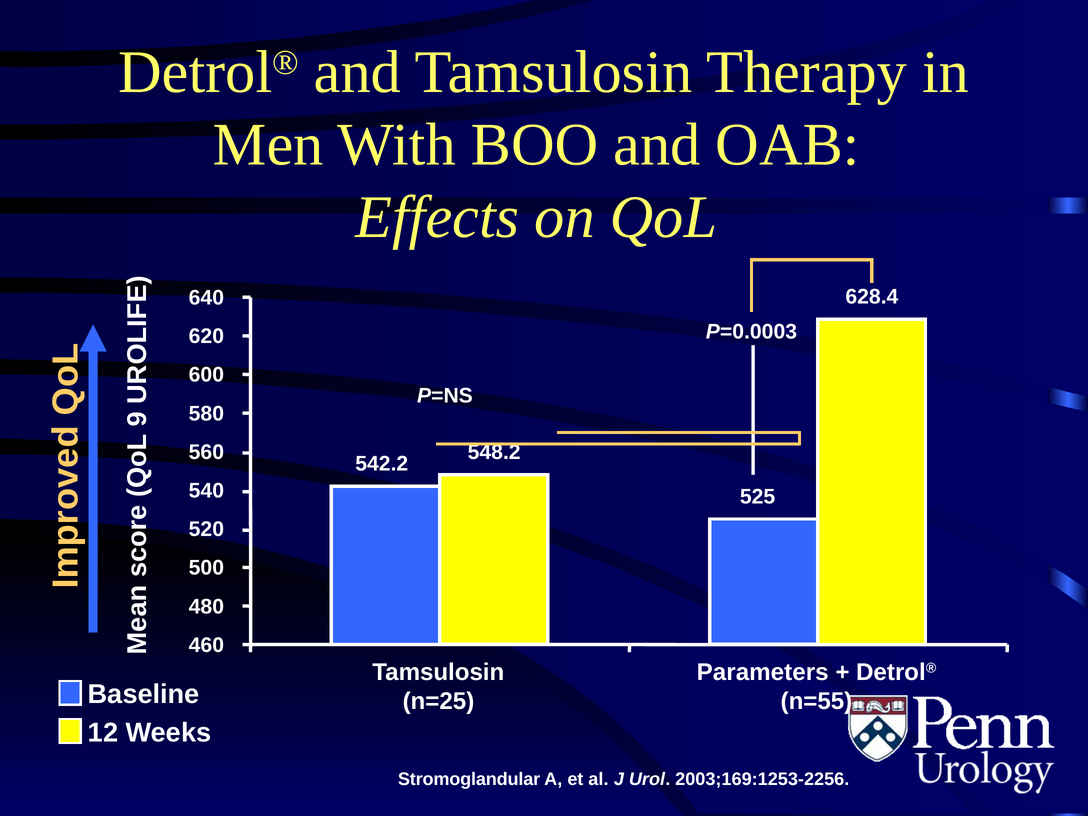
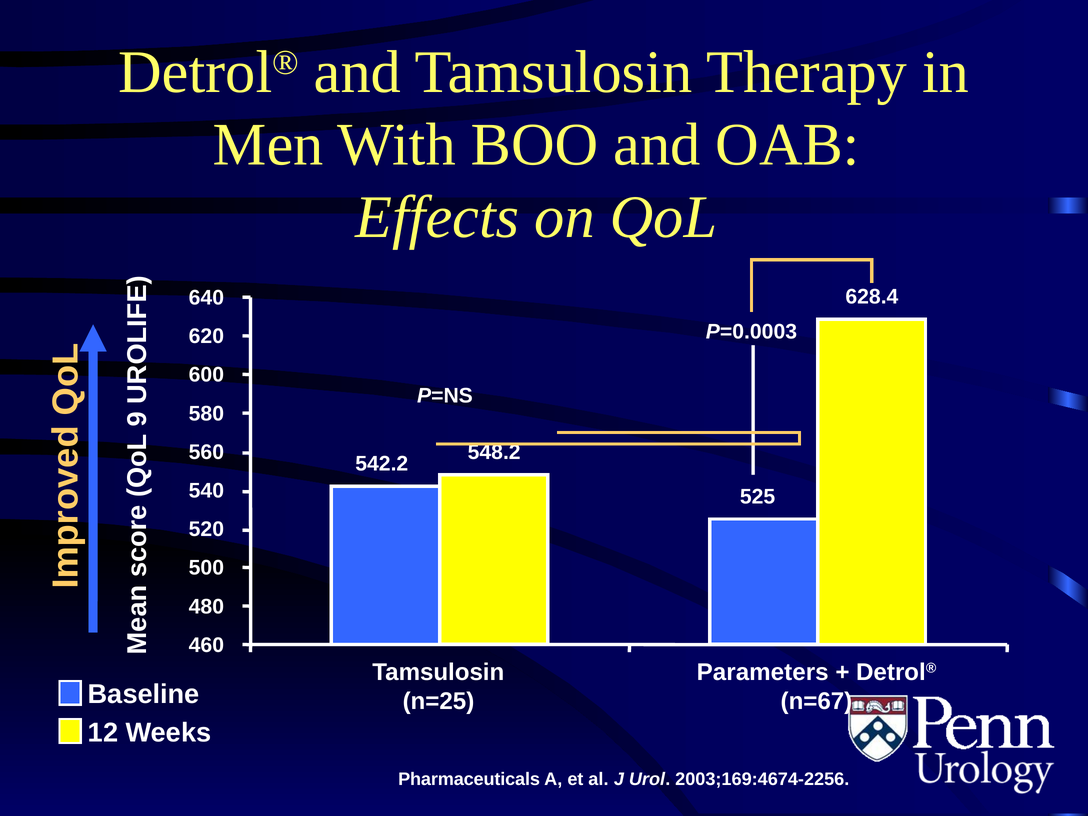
n=55: n=55 -> n=67 (816, 701)
Stromoglandular: Stromoglandular -> Pharmaceuticals (469, 779)
2003;169:1253-2256: 2003;169:1253-2256 -> 2003;169:4674-2256 (762, 779)
